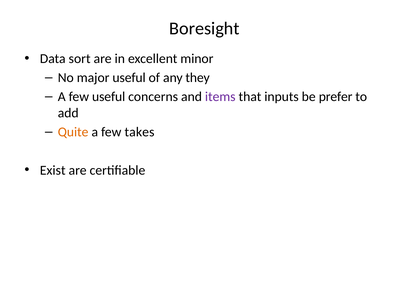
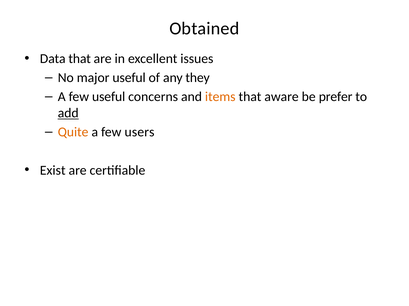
Boresight: Boresight -> Obtained (204, 28)
Data sort: sort -> that (80, 59)
minor: minor -> issues (197, 59)
items colour: purple -> orange (220, 97)
inputs: inputs -> aware (282, 97)
add underline: none -> present (68, 113)
takes: takes -> users (140, 132)
